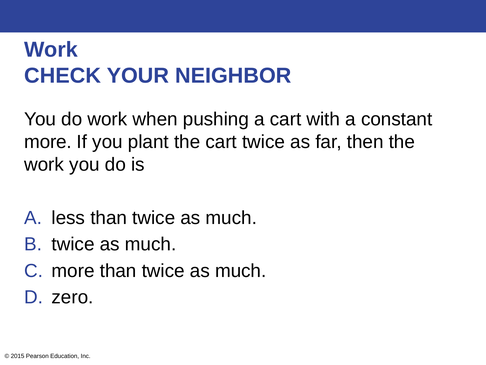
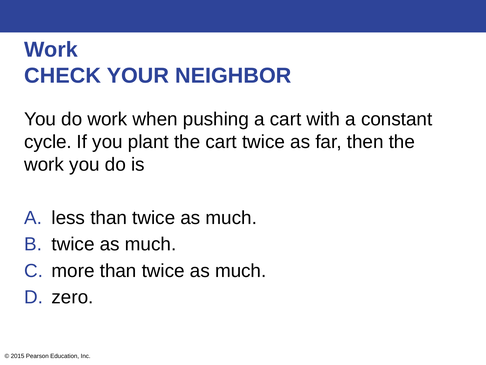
more: more -> cycle (48, 142)
